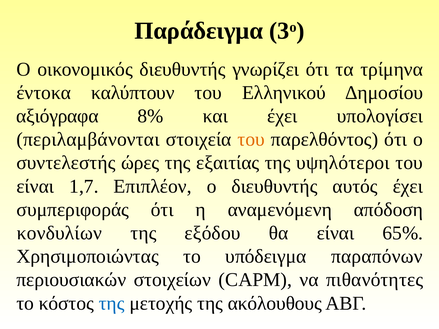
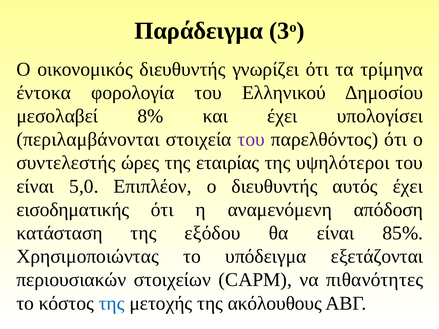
καλύπτουν: καλύπτουν -> φορολογία (133, 93)
αξιόγραφα: αξιόγραφα -> μεσολαβεί (57, 116)
του colour: orange -> purple (251, 140)
εξαιτίας: εξαιτίας -> εταιρίας (228, 163)
1,7: 1,7 -> 5,0 (84, 186)
συμπεριφοράς: συμπεριφοράς -> εισοδηματικής (73, 210)
κονδυλίων: κονδυλίων -> κατάσταση (60, 233)
65%: 65% -> 85% (403, 233)
παραπόνων: παραπόνων -> εξετάζονται (377, 257)
